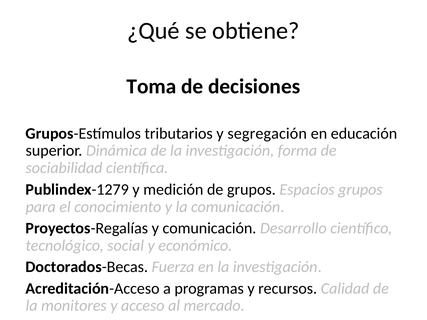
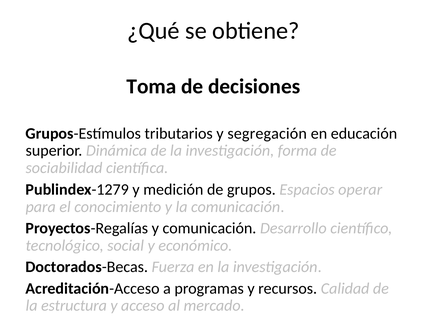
Espacios grupos: grupos -> operar (360, 190)
monitores: monitores -> estructura (74, 306)
